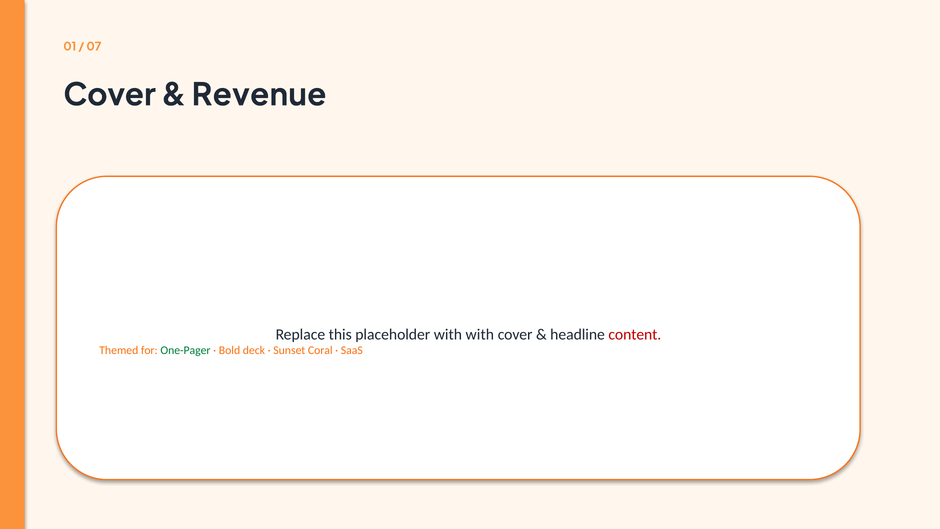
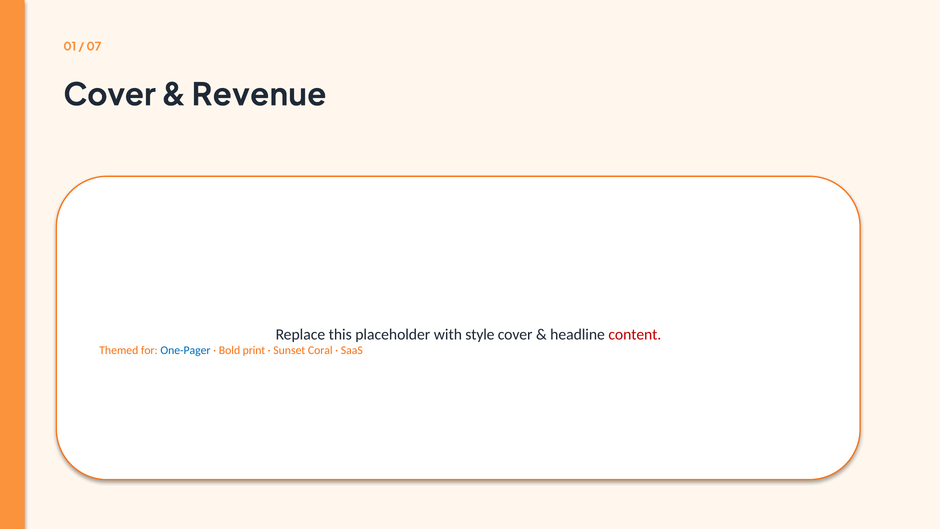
with with: with -> style (480, 334)
One-Pager colour: green -> blue (185, 350)
deck: deck -> print (254, 350)
